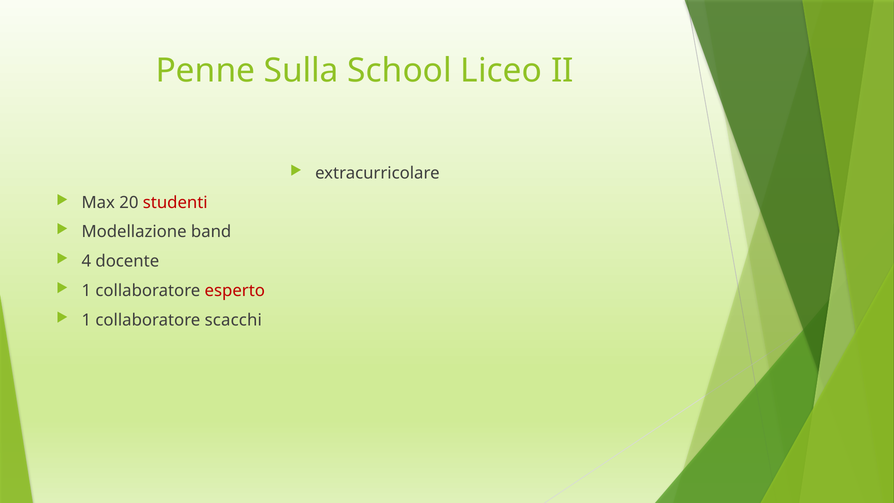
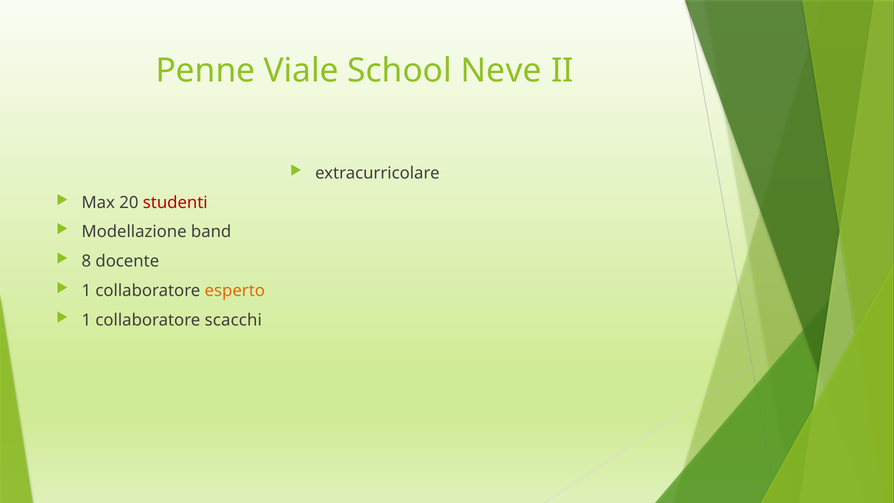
Sulla: Sulla -> Viale (301, 71)
Liceo: Liceo -> Neve (501, 71)
4: 4 -> 8 (86, 261)
esperto colour: red -> orange (235, 291)
